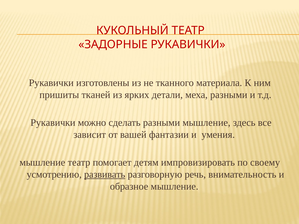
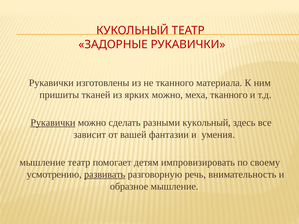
ярких детали: детали -> можно (167, 95)
меха разными: разными -> тканного (229, 95)
Рукавички underline: none -> present (53, 123)
разными мышление: мышление -> кукольный (207, 123)
